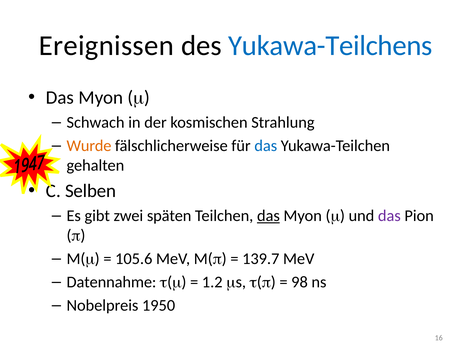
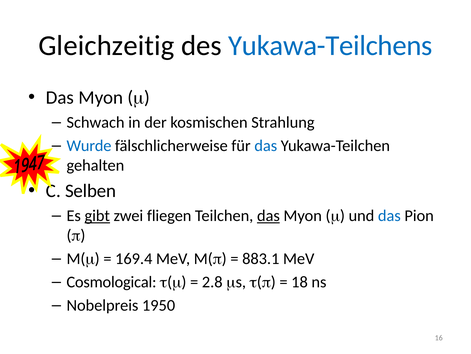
Ereignissen: Ereignissen -> Gleichzeitig (106, 46)
Wurde colour: orange -> blue (89, 145)
gibt underline: none -> present (97, 215)
späten: späten -> fliegen (169, 215)
das colour: purple -> blue (389, 215)
105.6: 105.6 -> 169.4 (134, 258)
139.7: 139.7 -> 883.1 (261, 258)
Datennahme: Datennahme -> Cosmological (111, 282)
1.2: 1.2 -> 2.8 (212, 282)
98: 98 -> 18 (300, 282)
